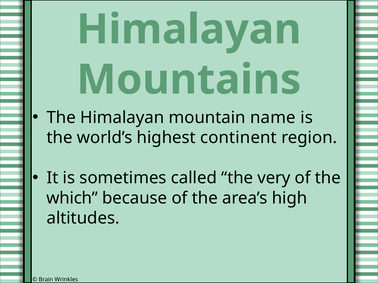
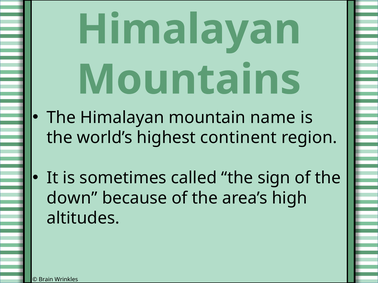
very: very -> sign (274, 178)
which: which -> down (72, 198)
